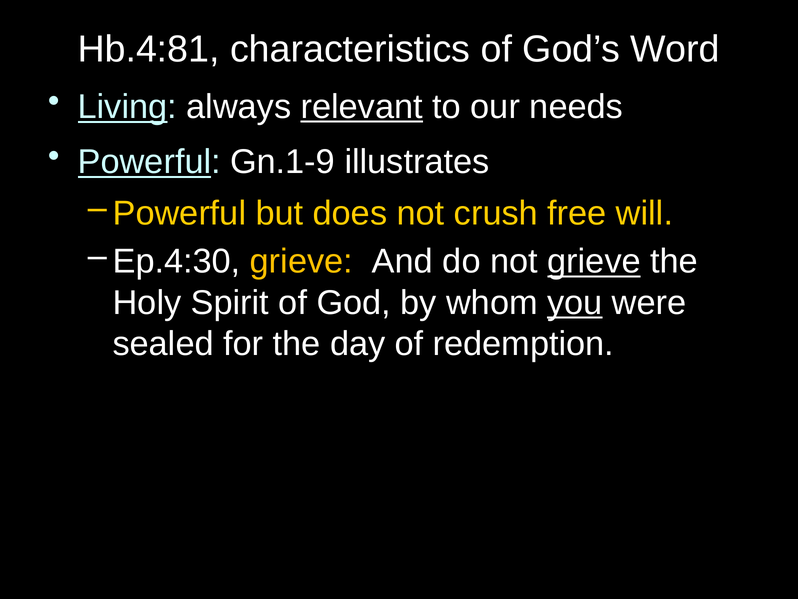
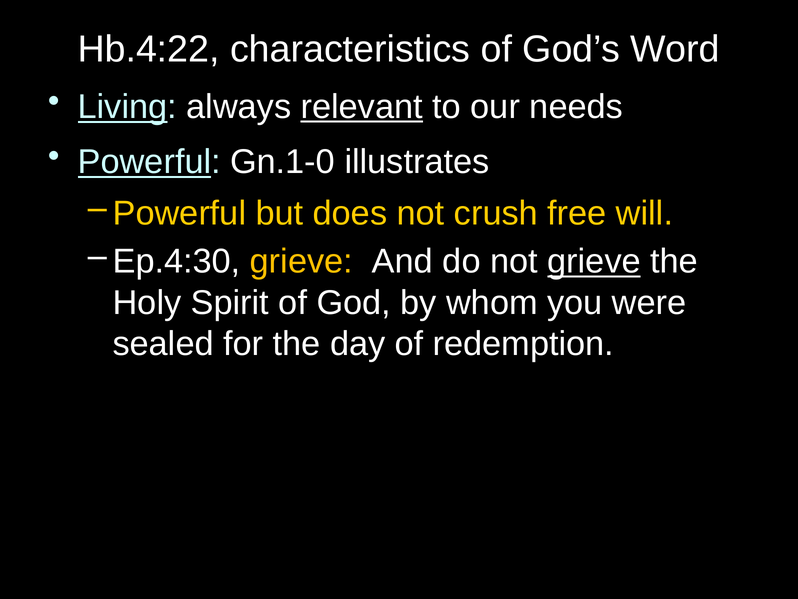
Hb.4:81: Hb.4:81 -> Hb.4:22 (149, 49)
Gn.1-9: Gn.1-9 -> Gn.1-0 (283, 162)
you underline: present -> none (575, 302)
